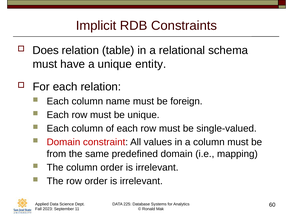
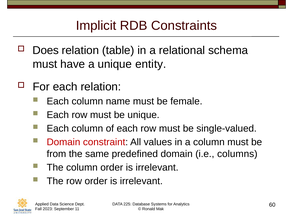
foreign: foreign -> female (186, 102)
mapping: mapping -> columns (237, 154)
